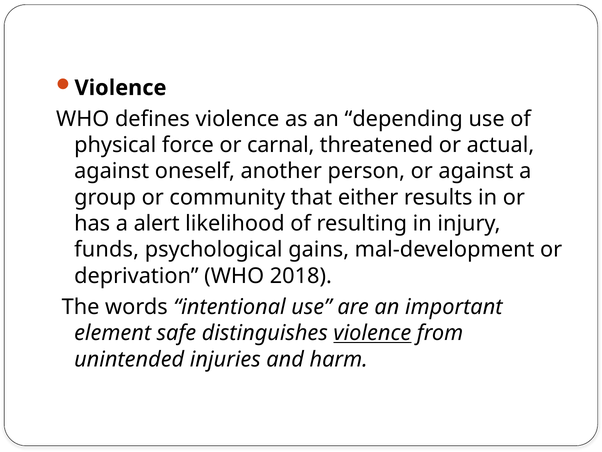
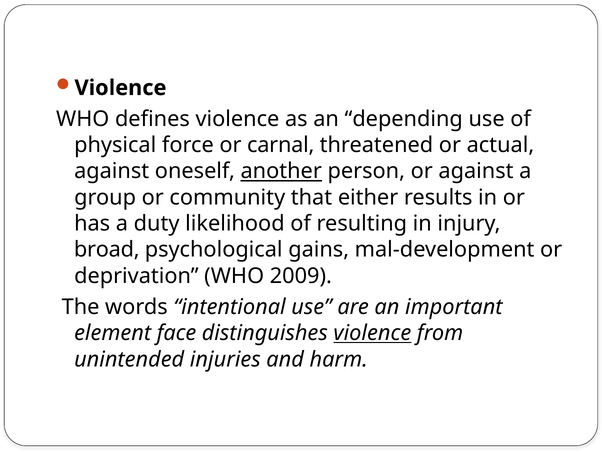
another underline: none -> present (281, 171)
alert: alert -> duty (157, 223)
funds: funds -> broad (107, 250)
2018: 2018 -> 2009 (301, 276)
safe: safe -> face (176, 333)
